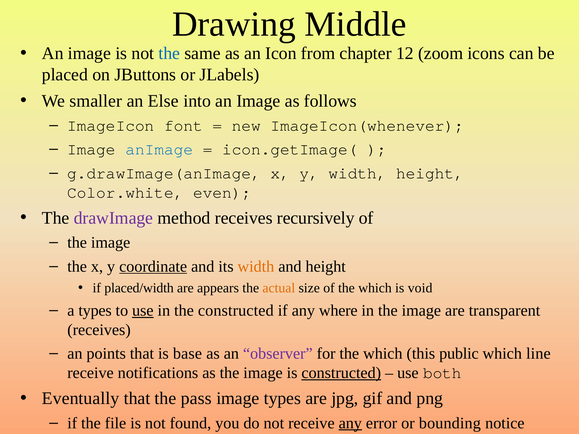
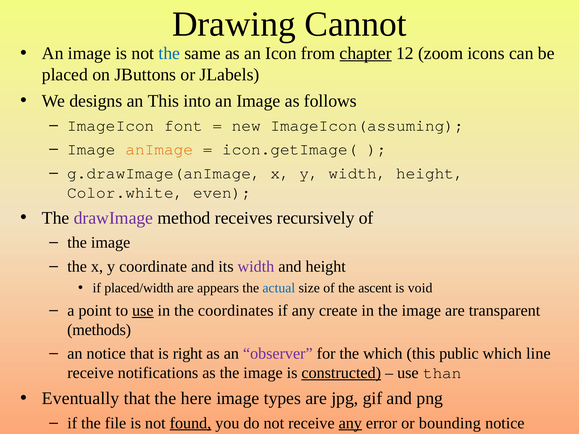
Middle: Middle -> Cannot (356, 24)
chapter underline: none -> present (366, 53)
smaller: smaller -> designs (96, 101)
an Else: Else -> This (163, 101)
ImageIcon(whenever: ImageIcon(whenever -> ImageIcon(assuming (367, 126)
anImage colour: blue -> orange (159, 149)
coordinate underline: present -> none (153, 267)
width colour: orange -> purple (256, 267)
actual colour: orange -> blue (279, 288)
of the which: which -> ascent (375, 288)
a types: types -> point (95, 311)
the constructed: constructed -> coordinates (236, 311)
where: where -> create (338, 311)
receives: receives -> methods (99, 330)
an points: points -> notice (106, 354)
base: base -> right (188, 354)
both: both -> than (442, 373)
pass: pass -> here (196, 399)
found underline: none -> present (190, 423)
